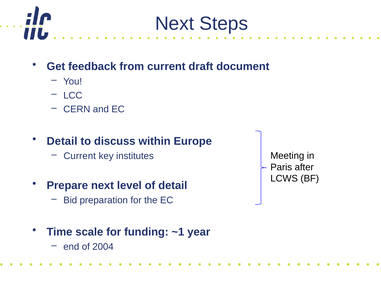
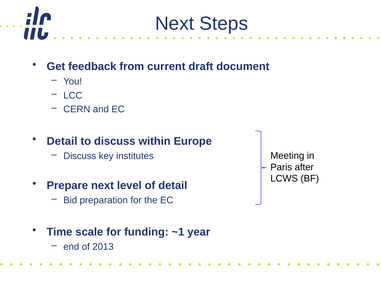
Current: Current -> Discuss (80, 156)
2004: 2004 -> 2013 (103, 247)
